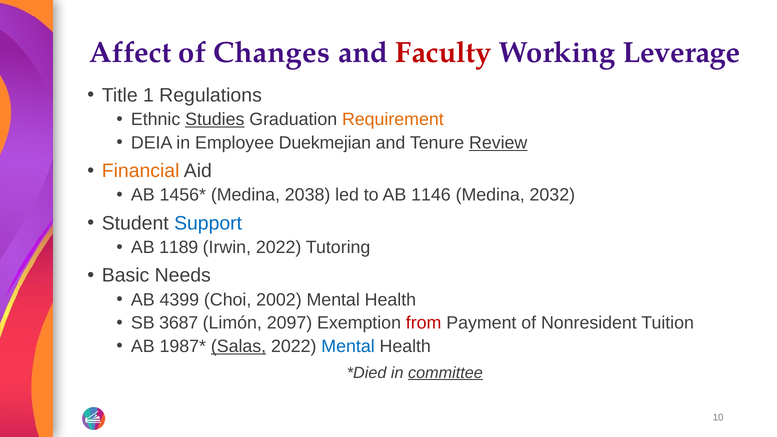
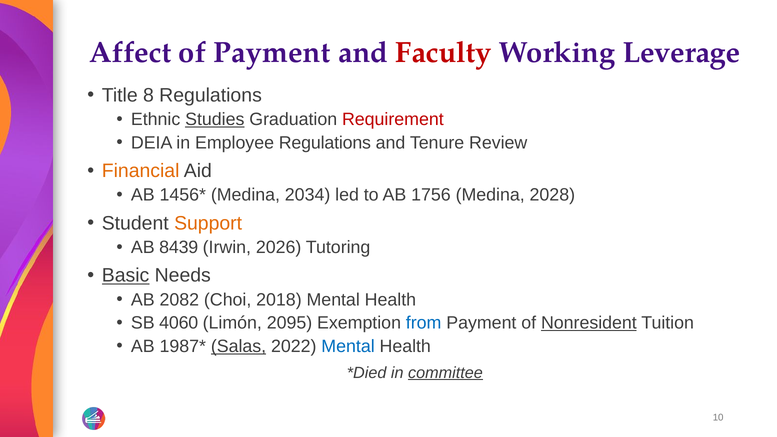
of Changes: Changes -> Payment (272, 52)
1: 1 -> 8 (148, 95)
Requirement colour: orange -> red (393, 119)
Employee Duekmejian: Duekmejian -> Regulations (325, 143)
Review underline: present -> none (498, 143)
2038: 2038 -> 2034 (308, 195)
1146: 1146 -> 1756 (431, 195)
2032: 2032 -> 2028 (552, 195)
Support colour: blue -> orange (208, 223)
1189: 1189 -> 8439 (179, 247)
Irwin 2022: 2022 -> 2026 (279, 247)
Basic underline: none -> present (126, 276)
4399: 4399 -> 2082 (179, 300)
2002: 2002 -> 2018 (279, 300)
3687: 3687 -> 4060 (179, 323)
2097: 2097 -> 2095 (290, 323)
from colour: red -> blue (424, 323)
Nonresident underline: none -> present (589, 323)
